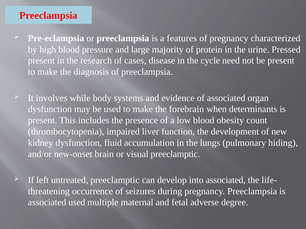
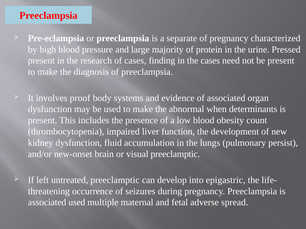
features: features -> separate (182, 38)
disease: disease -> finding (162, 61)
the cycle: cycle -> cases (210, 61)
while: while -> proof (80, 98)
forebrain: forebrain -> abnormal (187, 109)
hiding: hiding -> persist (283, 143)
into associated: associated -> epigastric (226, 180)
degree: degree -> spread (235, 203)
